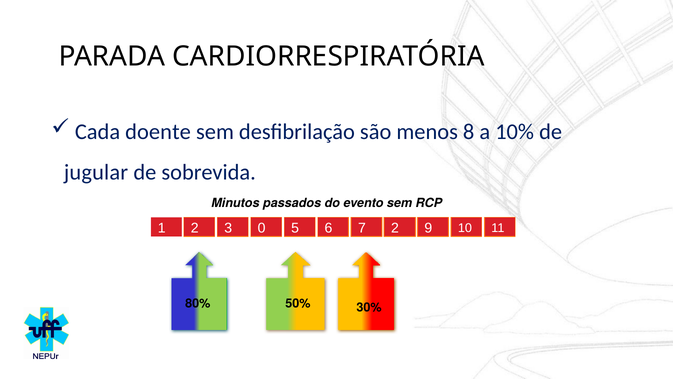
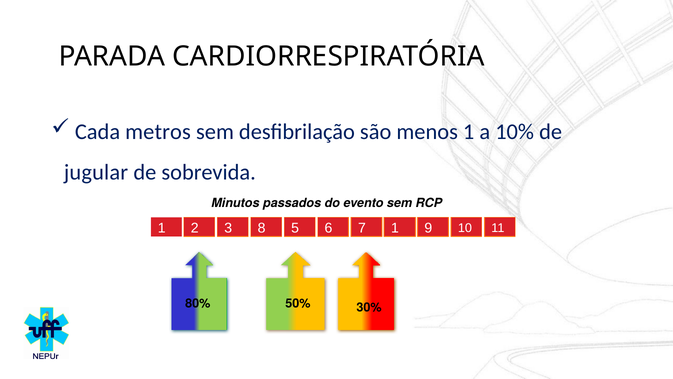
doente: doente -> metros (158, 132)
menos 8: 8 -> 1 (469, 132)
0: 0 -> 8 (262, 228)
7 2: 2 -> 1 (395, 228)
